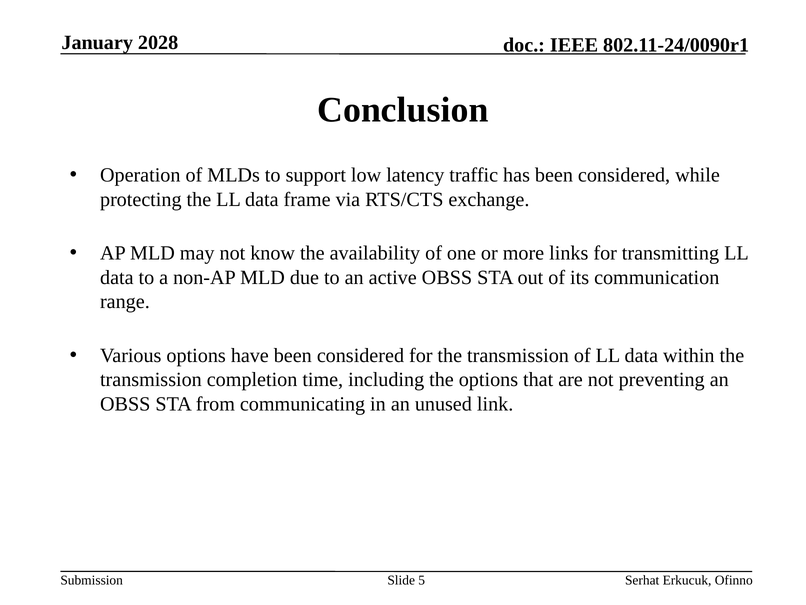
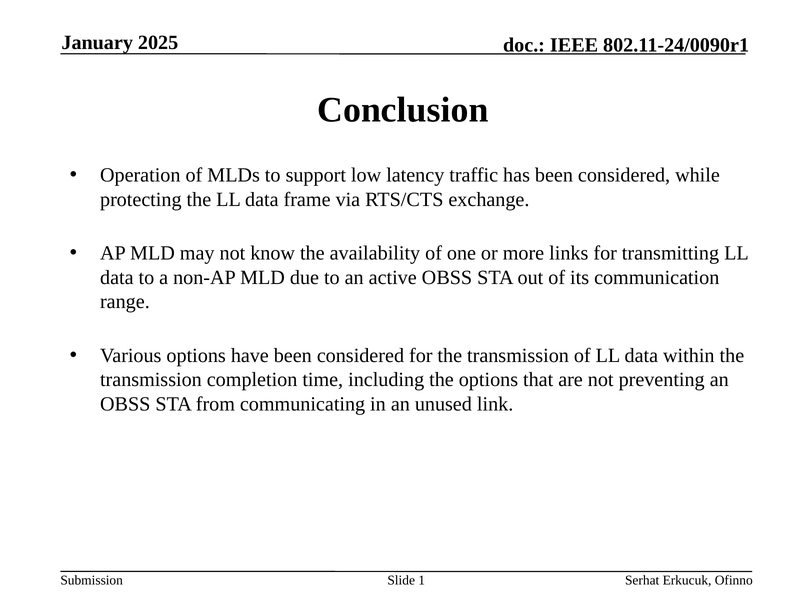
2028: 2028 -> 2025 (158, 43)
5: 5 -> 1 (422, 580)
